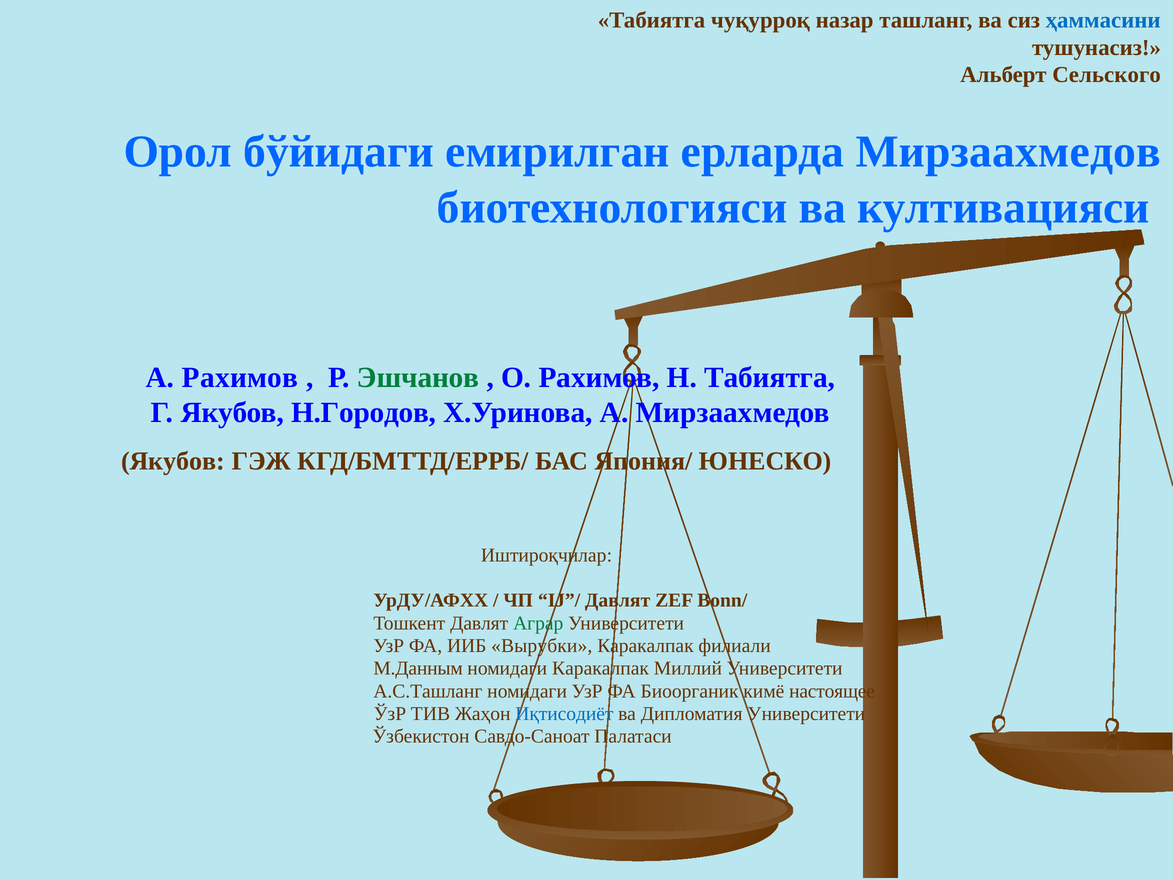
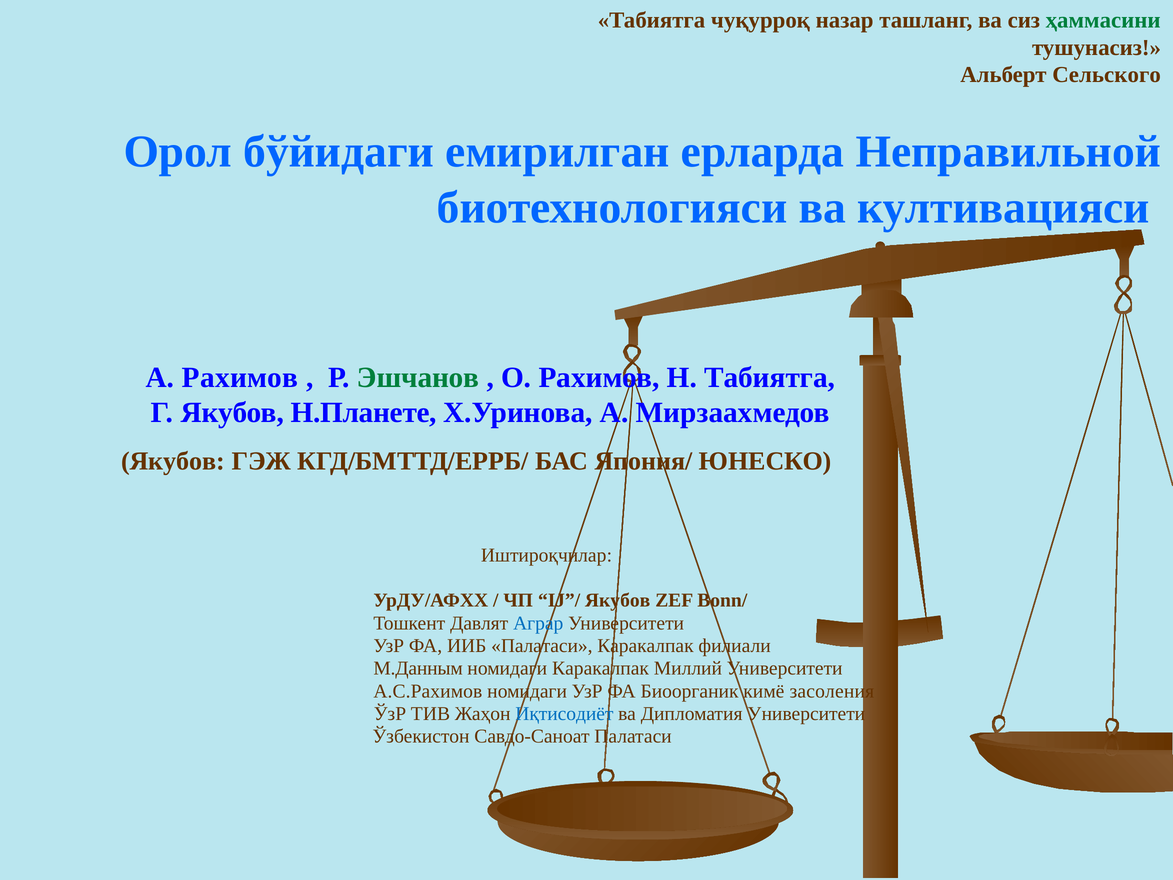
ҳаммасини colour: blue -> green (1103, 20)
ерларда Мирзаахмедов: Мирзаахмедов -> Неправильной (1008, 151)
Н.Городов: Н.Городов -> Н.Планете (364, 412)
IJ”/ Давлят: Давлят -> Якубов (618, 600)
Аграр colour: green -> blue (538, 623)
ИИБ Вырубки: Вырубки -> Палатаси (542, 646)
А.С.Ташланг: А.С.Ташланг -> А.С.Рахимов (428, 691)
настоящее: настоящее -> засоления (832, 691)
